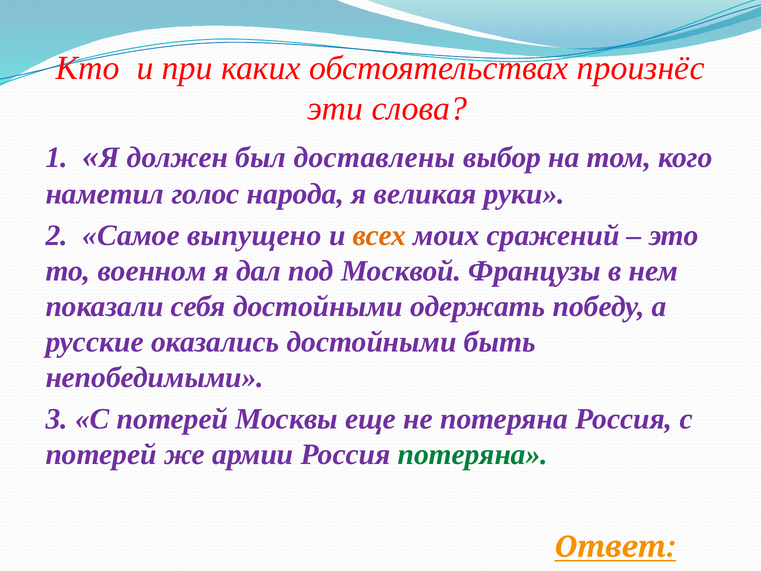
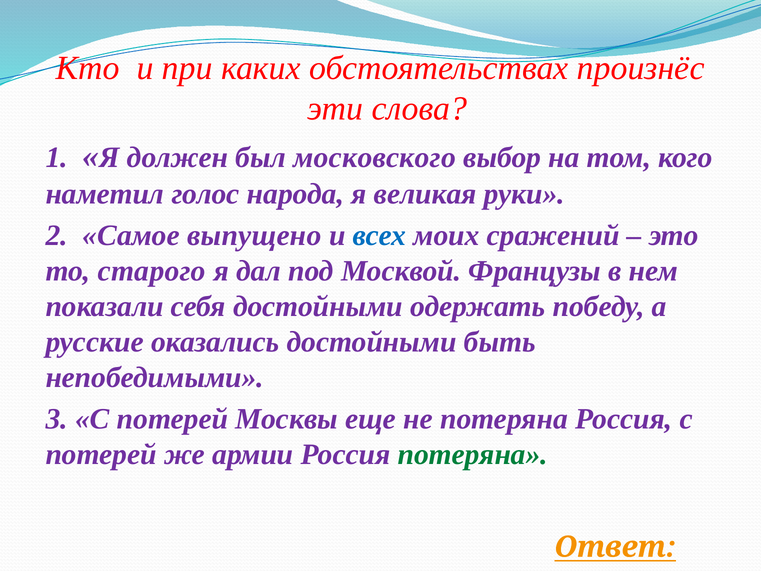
доставлены: доставлены -> московского (375, 157)
всех colour: orange -> blue (380, 235)
военном: военном -> старого (152, 271)
